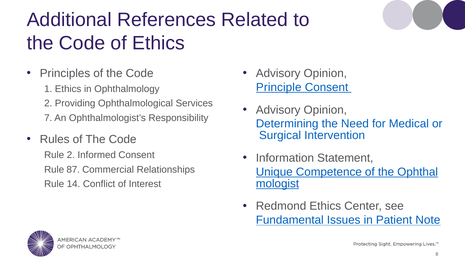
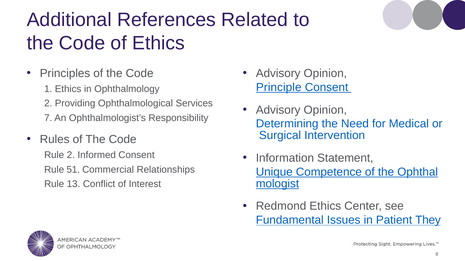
87: 87 -> 51 (73, 170)
14: 14 -> 13 (74, 184)
Note: Note -> They (428, 221)
